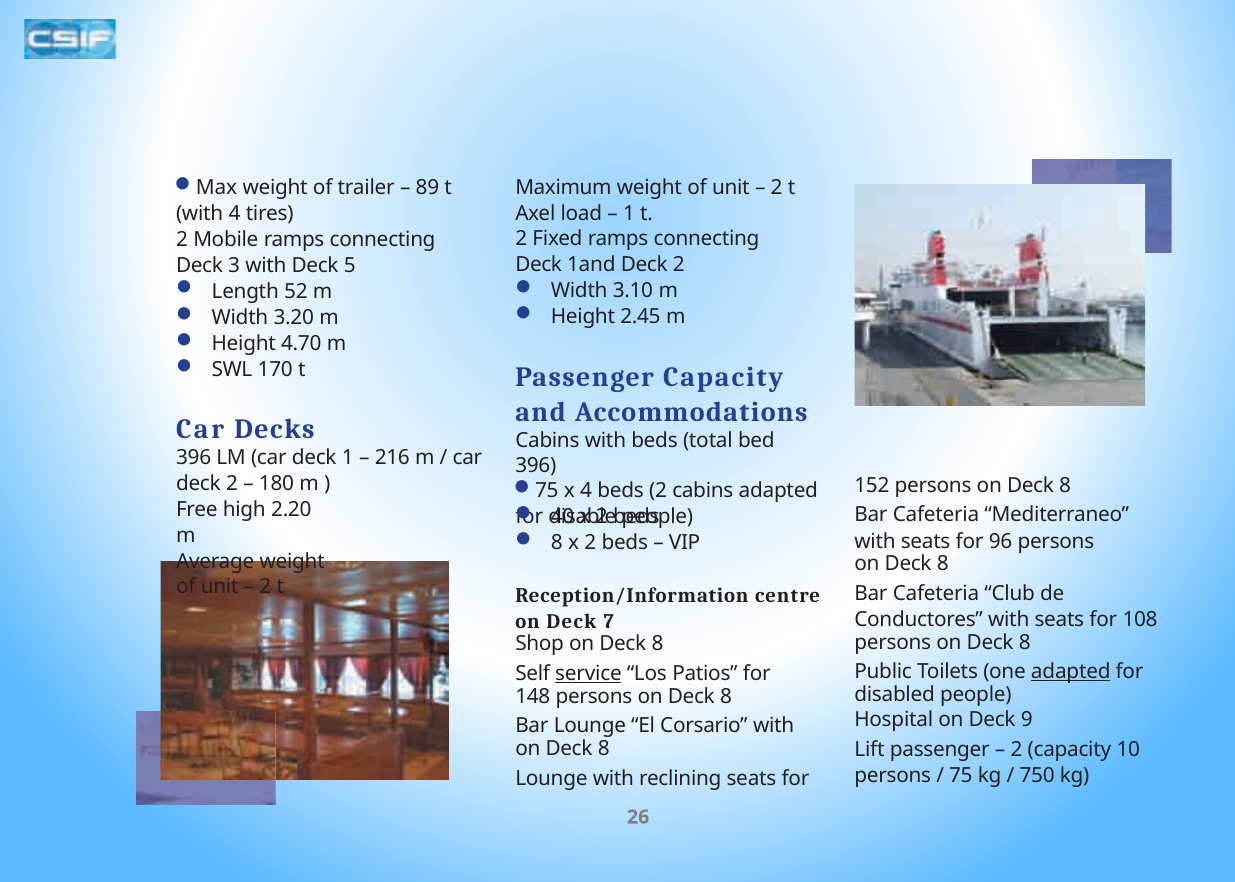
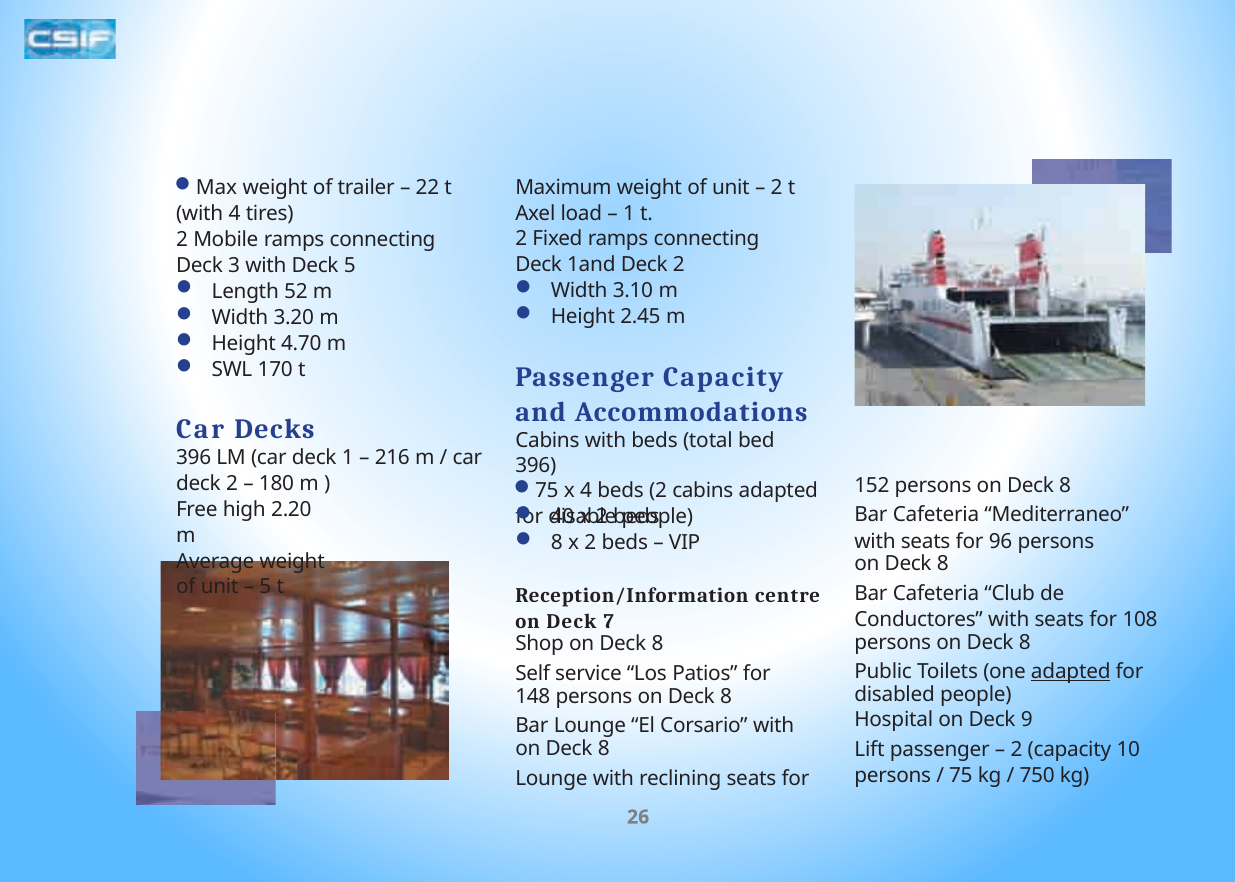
89: 89 -> 22 (428, 188)
2: 2 -> 5 (265, 587)
service underline: present -> none (588, 674)
